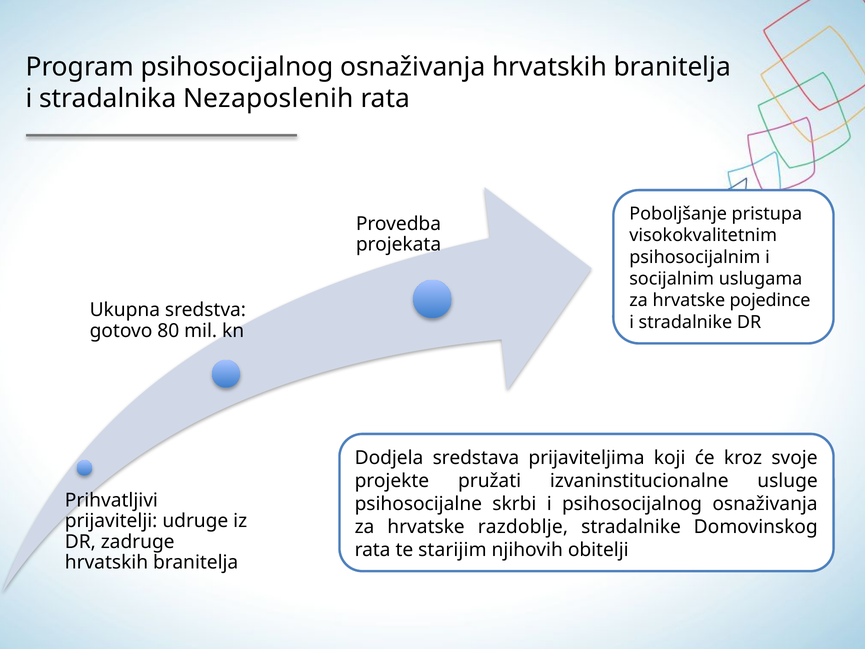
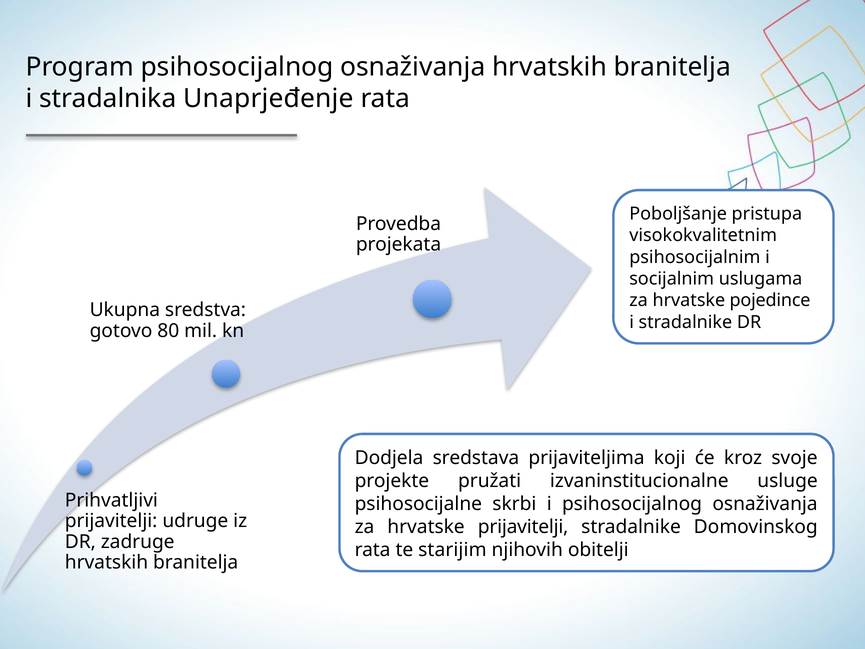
Nezaposlenih: Nezaposlenih -> Unaprjeđenje (268, 99)
hrvatske razdoblje: razdoblje -> prijavitelji (523, 527)
